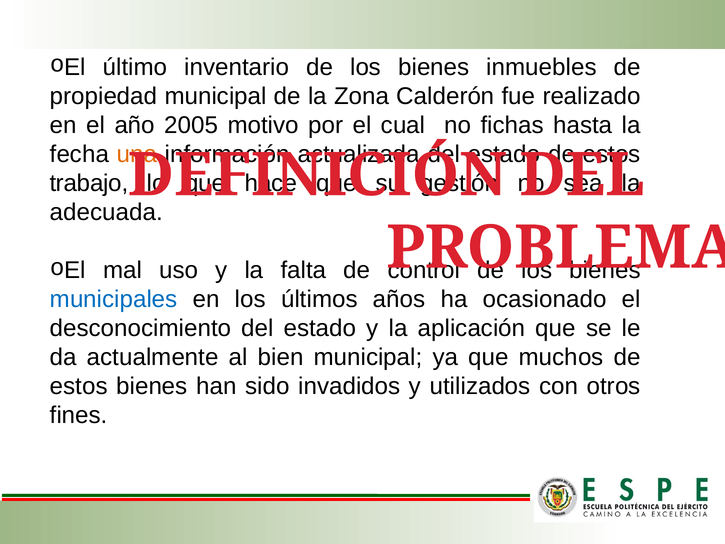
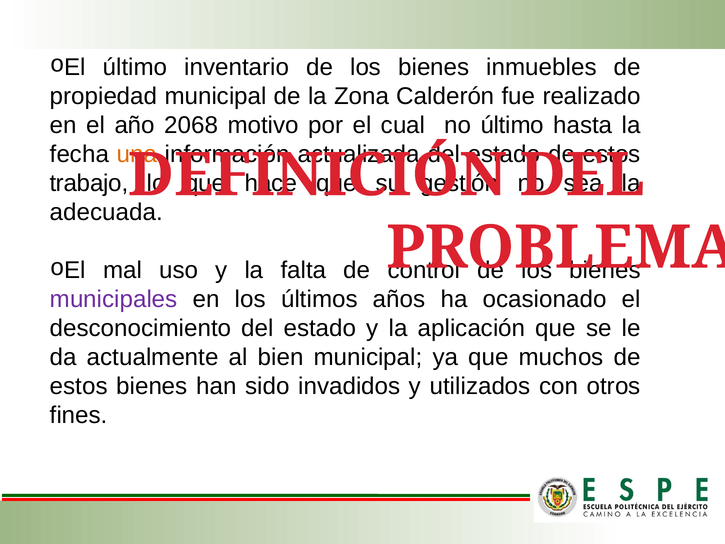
2005: 2005 -> 2068 (191, 125)
no fichas: fichas -> último (512, 125)
municipales colour: blue -> purple (114, 299)
